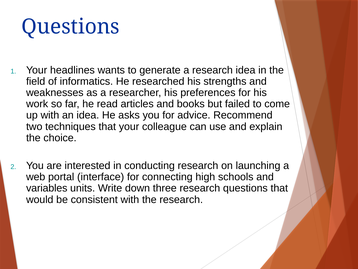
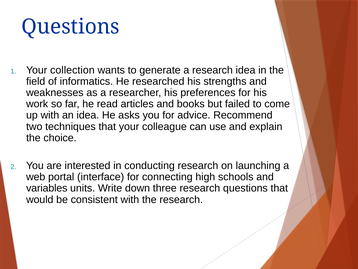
headlines: headlines -> collection (72, 70)
